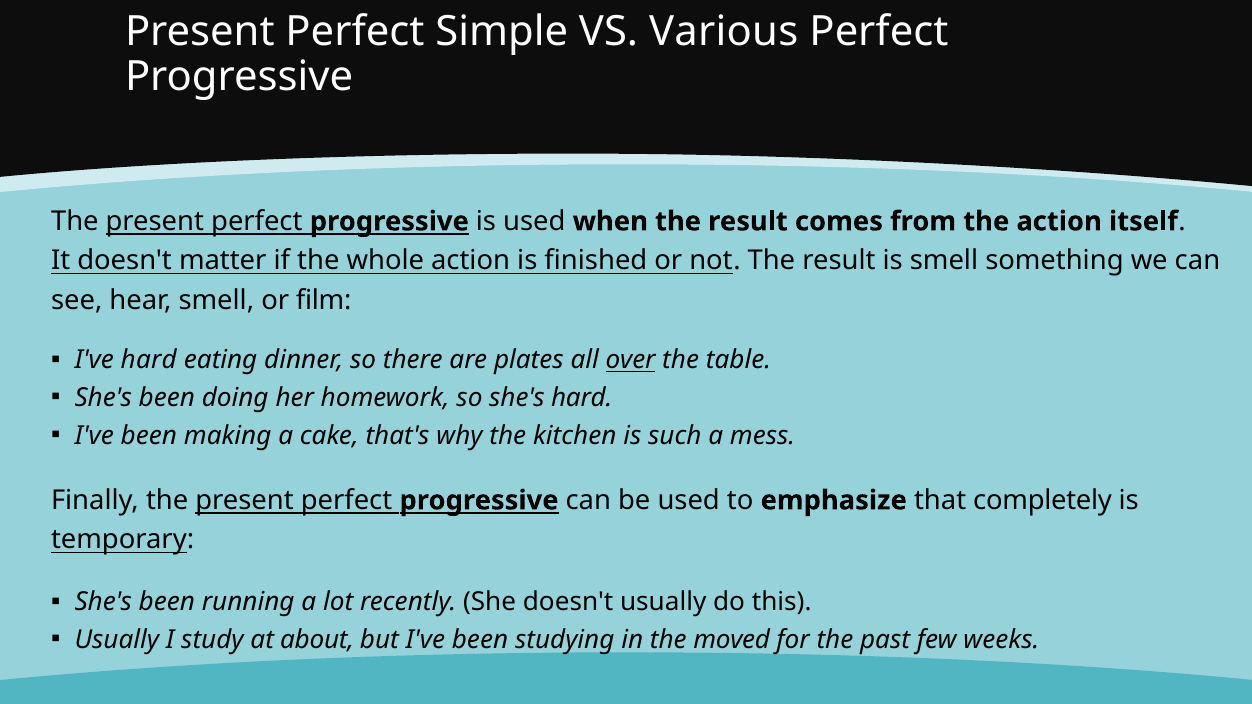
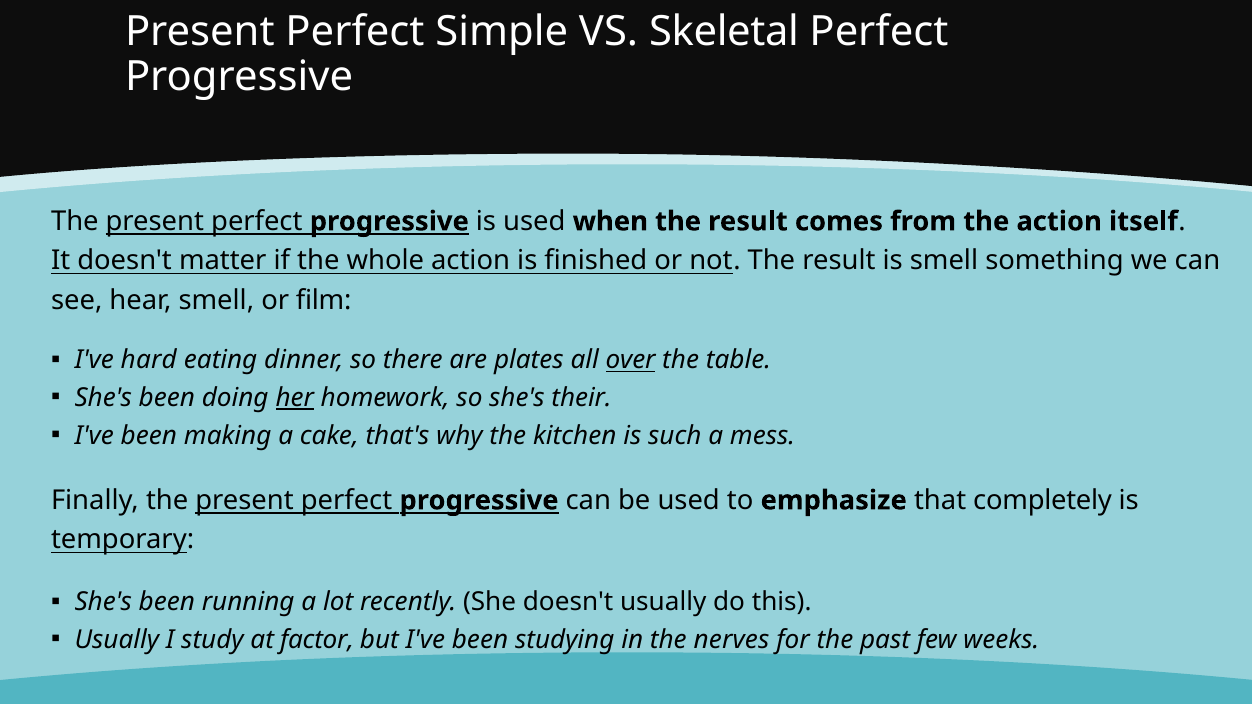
Various: Various -> Skeletal (724, 31)
her underline: none -> present (295, 398)
she's hard: hard -> their (582, 398)
about: about -> factor (317, 640)
moved: moved -> nerves (731, 640)
